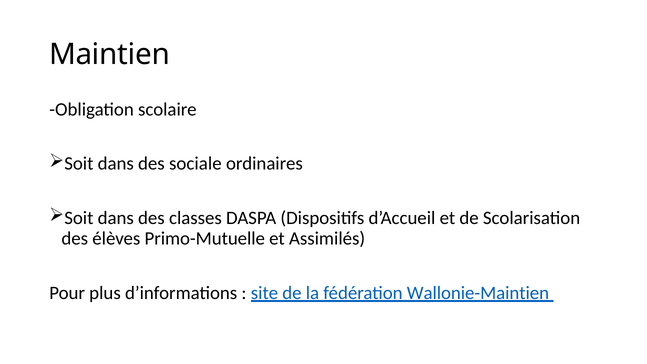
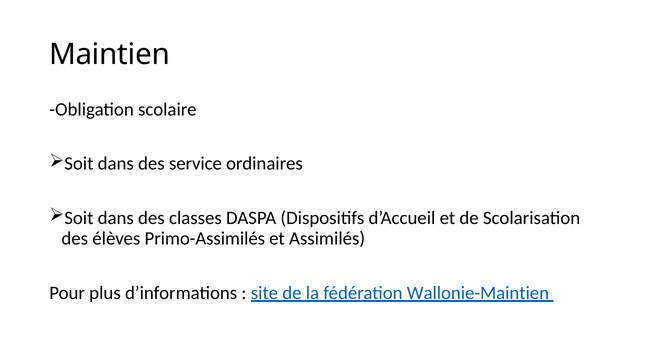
sociale: sociale -> service (195, 164)
Primo-Mutuelle: Primo-Mutuelle -> Primo-Assimilés (205, 238)
